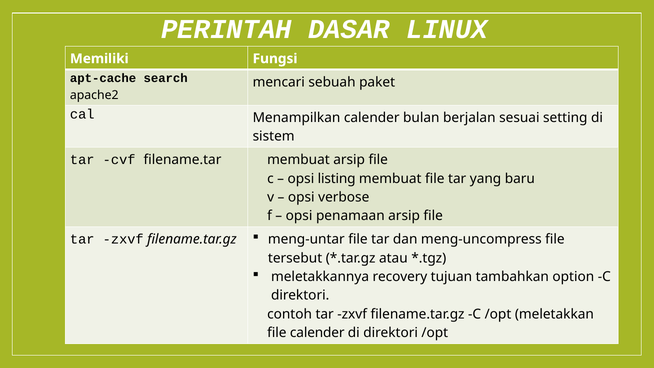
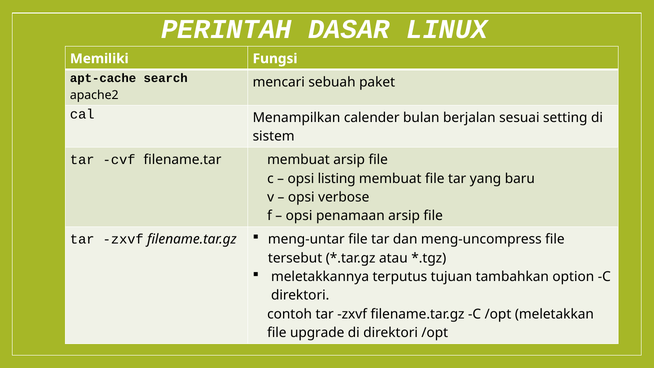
recovery: recovery -> terputus (400, 277)
file calender: calender -> upgrade (317, 333)
